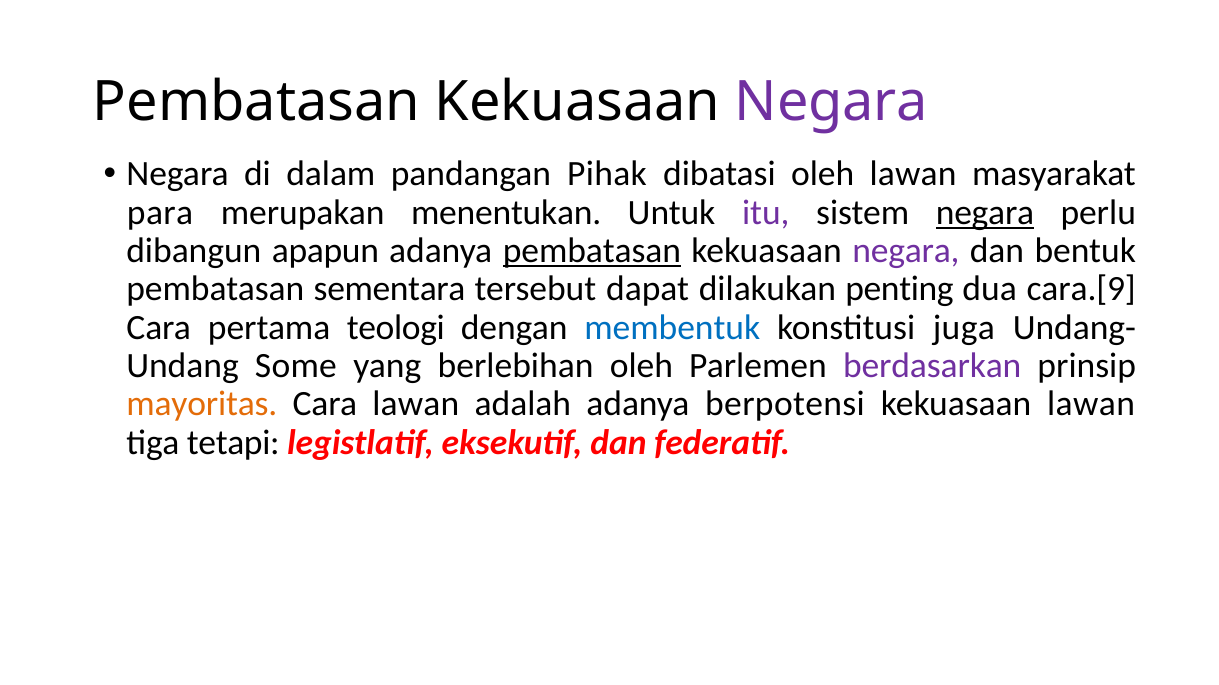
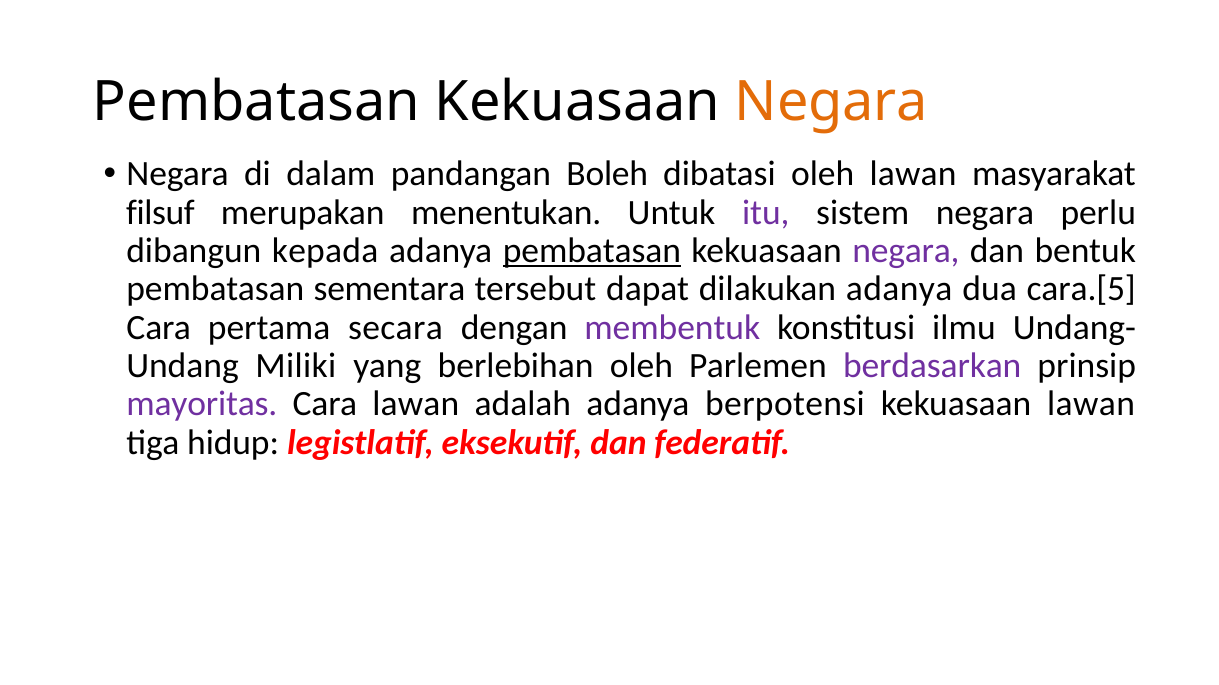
Negara colour: purple -> orange (831, 102)
Pihak: Pihak -> Boleh (607, 174)
para: para -> filsuf (160, 213)
negara underline: present -> none (985, 213)
apapun: apapun -> kepada (325, 251)
dilakukan penting: penting -> adanya (899, 289)
cara.[9: cara.[9 -> cara.[5 (1081, 289)
teologi: teologi -> secara (395, 328)
membentuk colour: blue -> purple (672, 328)
juga: juga -> ilmu (964, 328)
Some: Some -> Miliki (296, 366)
mayoritas colour: orange -> purple (202, 404)
tetapi: tetapi -> hidup (233, 443)
